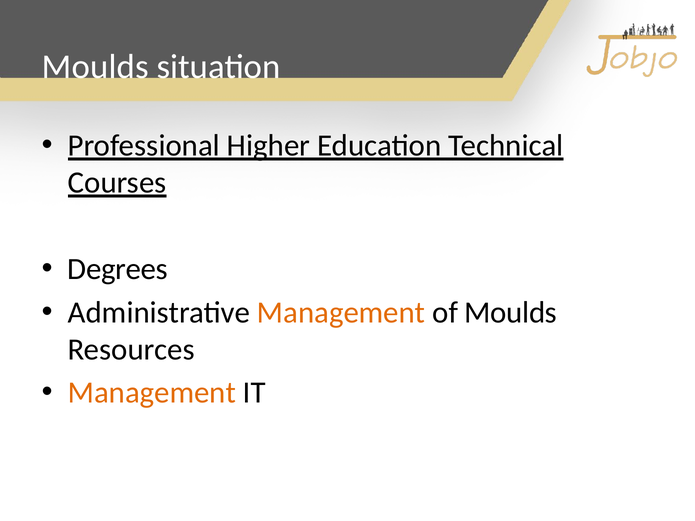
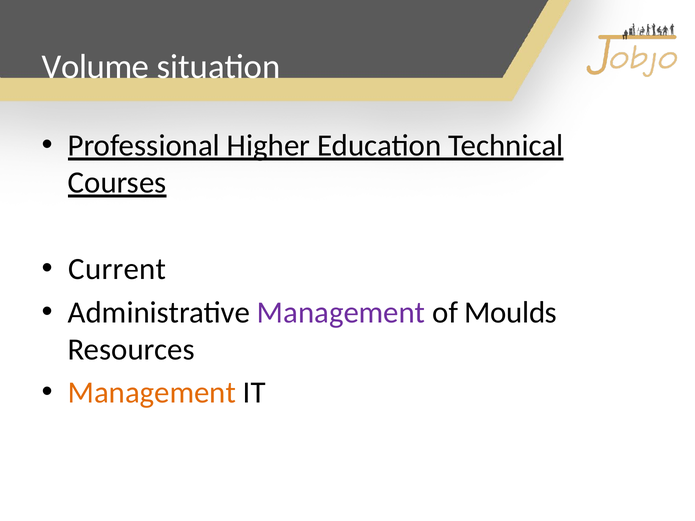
Moulds: Moulds -> Volume (95, 67)
Degrees: Degrees -> Current (117, 269)
Management colour: orange -> purple (341, 313)
